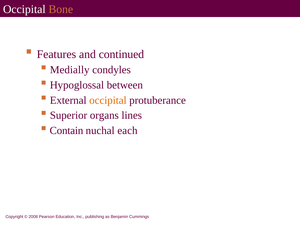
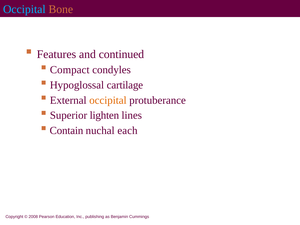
Occipital colour: white -> light blue (24, 9)
Medially: Medially -> Compact (70, 70)
between: between -> cartilage (125, 85)
organs: organs -> lighten (104, 115)
